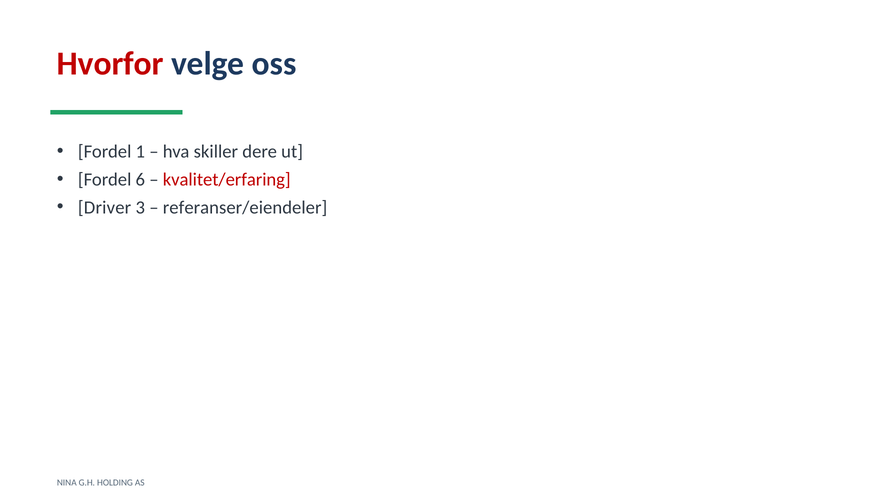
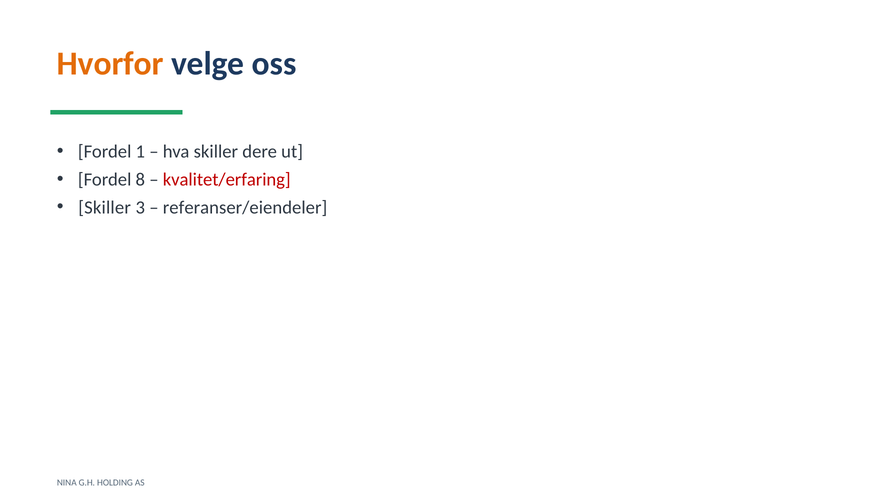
Hvorfor colour: red -> orange (110, 64)
6: 6 -> 8 (140, 180)
Driver: Driver -> Skiller (105, 208)
